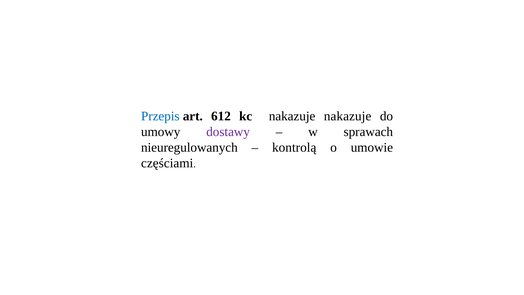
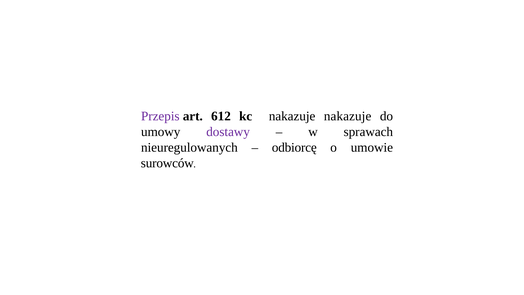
Przepis colour: blue -> purple (160, 116)
kontrolą: kontrolą -> odbiorcę (294, 147)
częściami: częściami -> surowców (167, 163)
